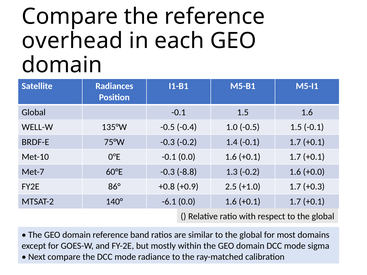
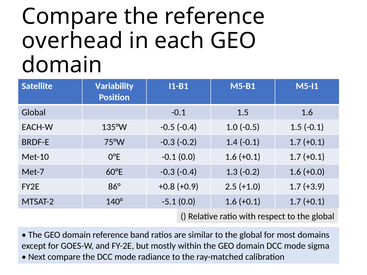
Radiances: Radiances -> Variability (114, 86)
WELL-W: WELL-W -> EACH-W (37, 127)
-0.3 -8.8: -8.8 -> -0.4 (187, 172)
+0.3: +0.3 -> +3.9 (314, 187)
-6.1: -6.1 -> -5.1 (169, 202)
